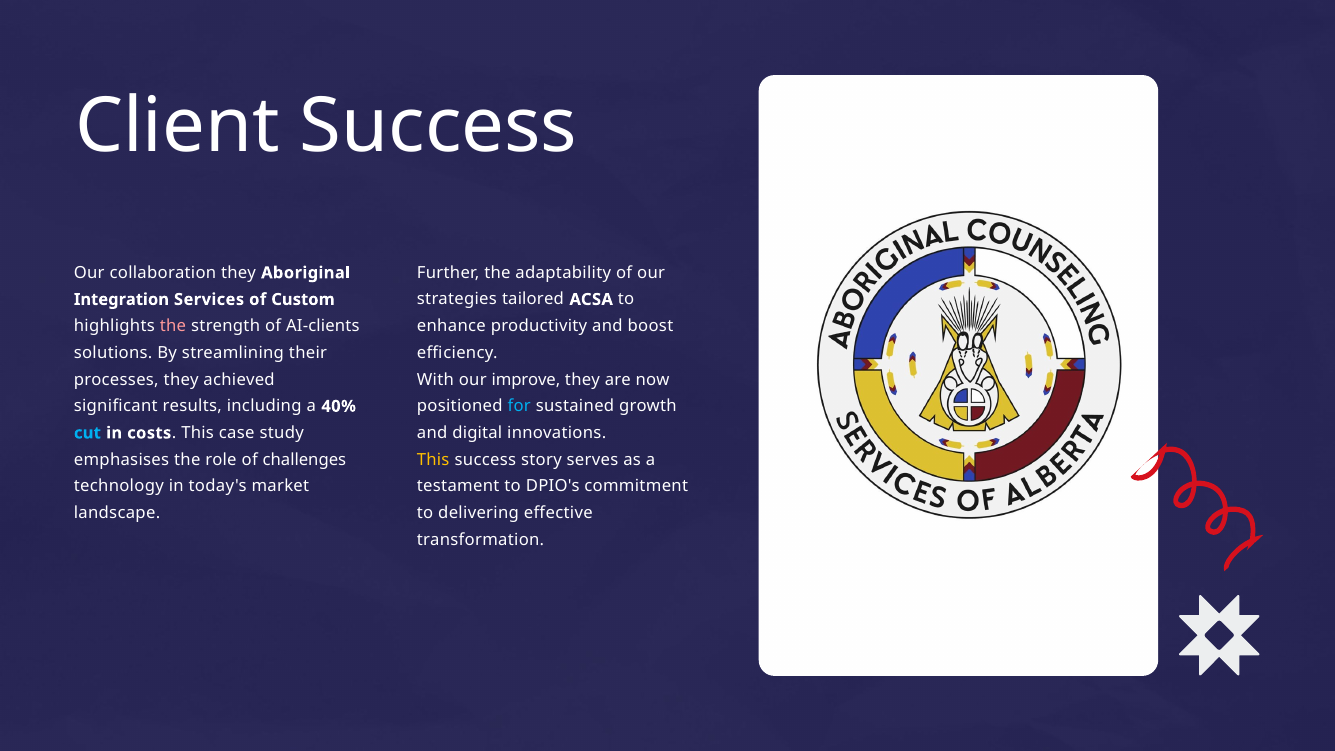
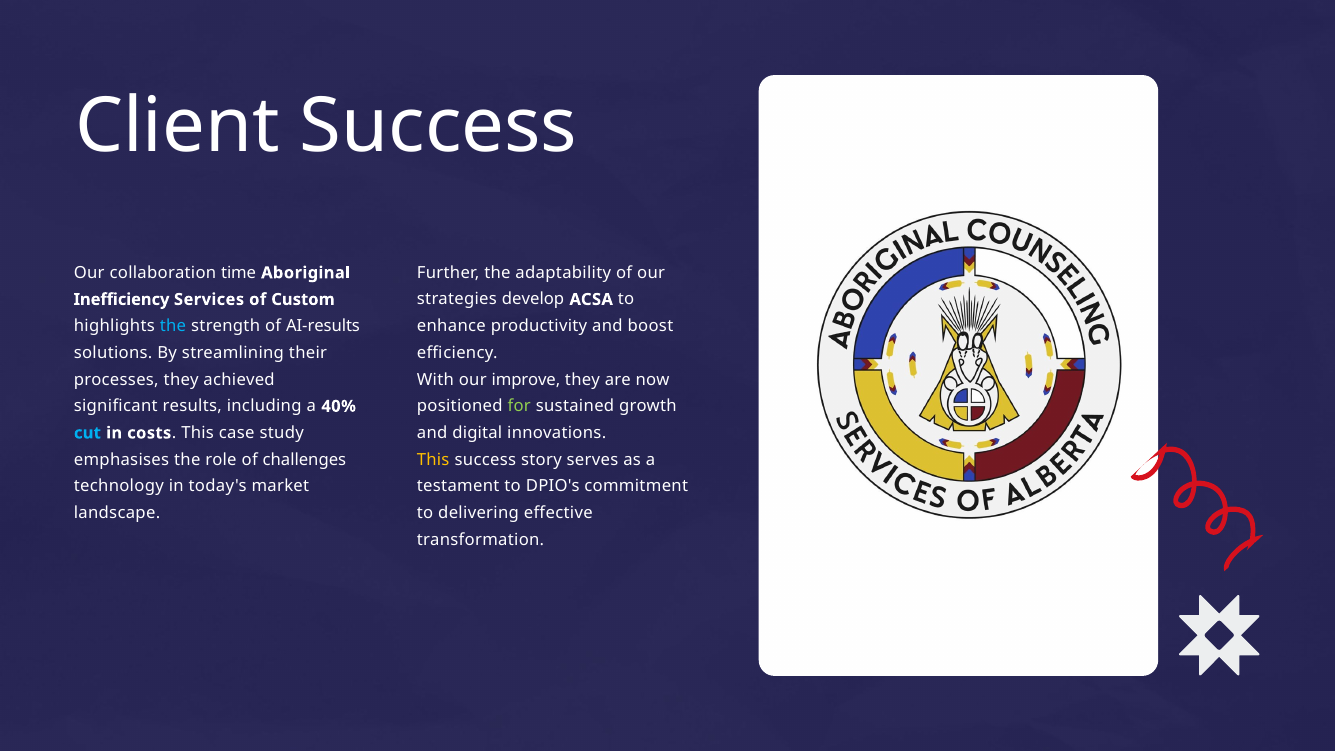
collaboration they: they -> time (239, 273)
tailored: tailored -> develop (533, 299)
Integration: Integration -> Inefficiency (122, 299)
the colour: pink -> light blue (173, 326)
AI-clients: AI-clients -> AI-results (323, 326)
for colour: light blue -> light green (519, 406)
